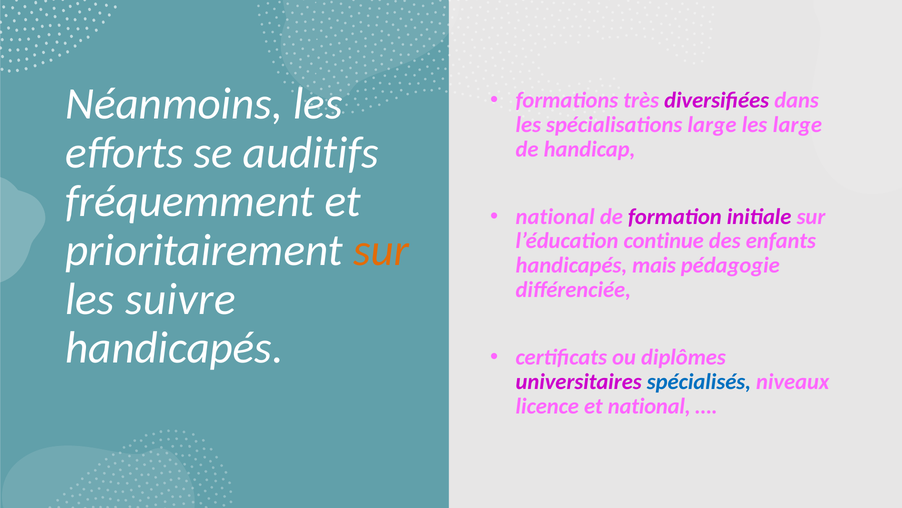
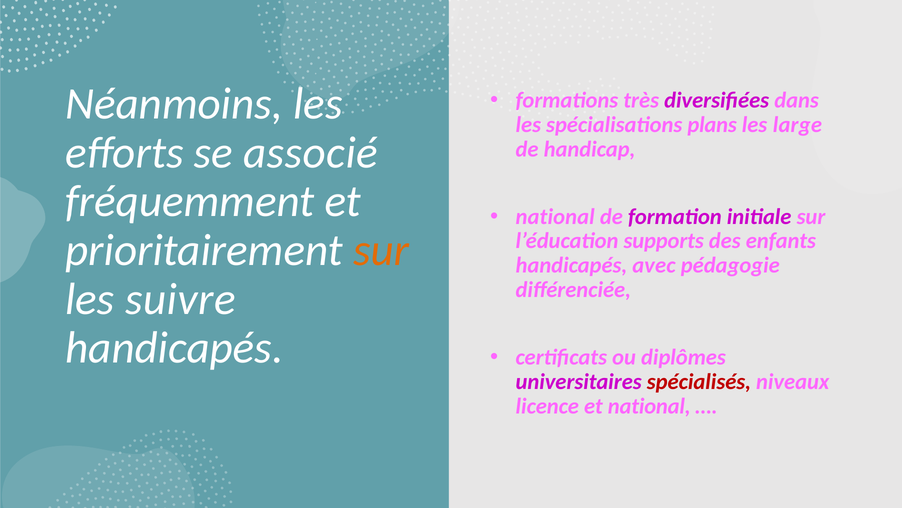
spécialisations large: large -> plans (712, 125)
auditifs: auditifs -> associé (311, 153)
continue: continue -> supports (664, 241)
mais: mais -> avec (654, 265)
spécialisés colour: blue -> red (699, 381)
